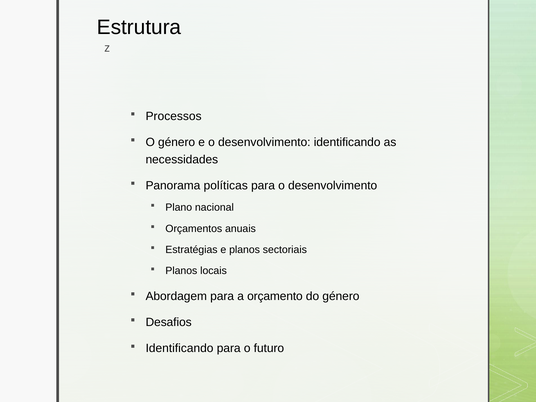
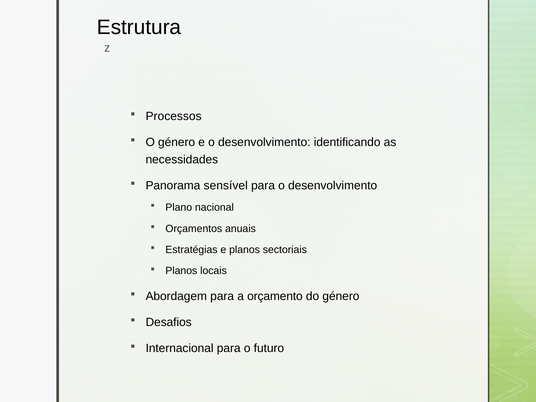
políticas: políticas -> sensível (226, 186)
Identificando: Identificando -> Internacional (180, 348)
